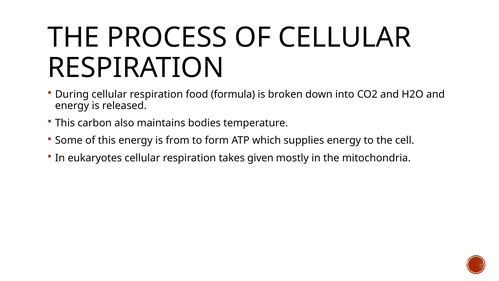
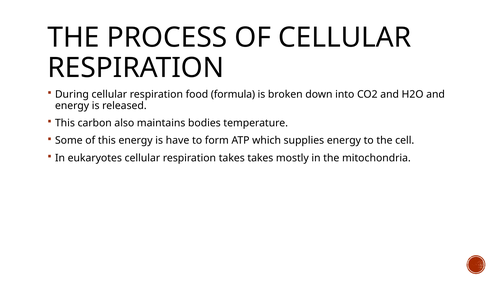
from: from -> have (178, 140)
takes given: given -> takes (260, 158)
